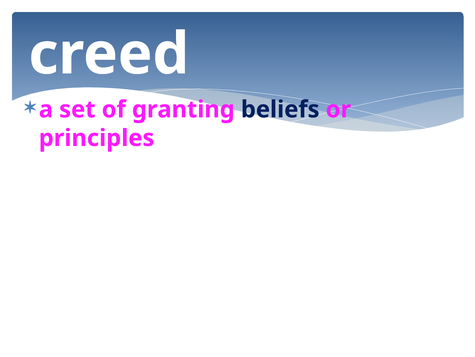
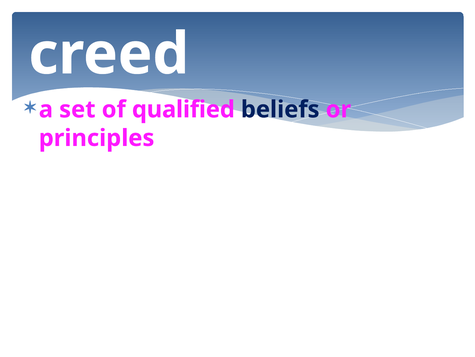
granting: granting -> qualified (183, 109)
